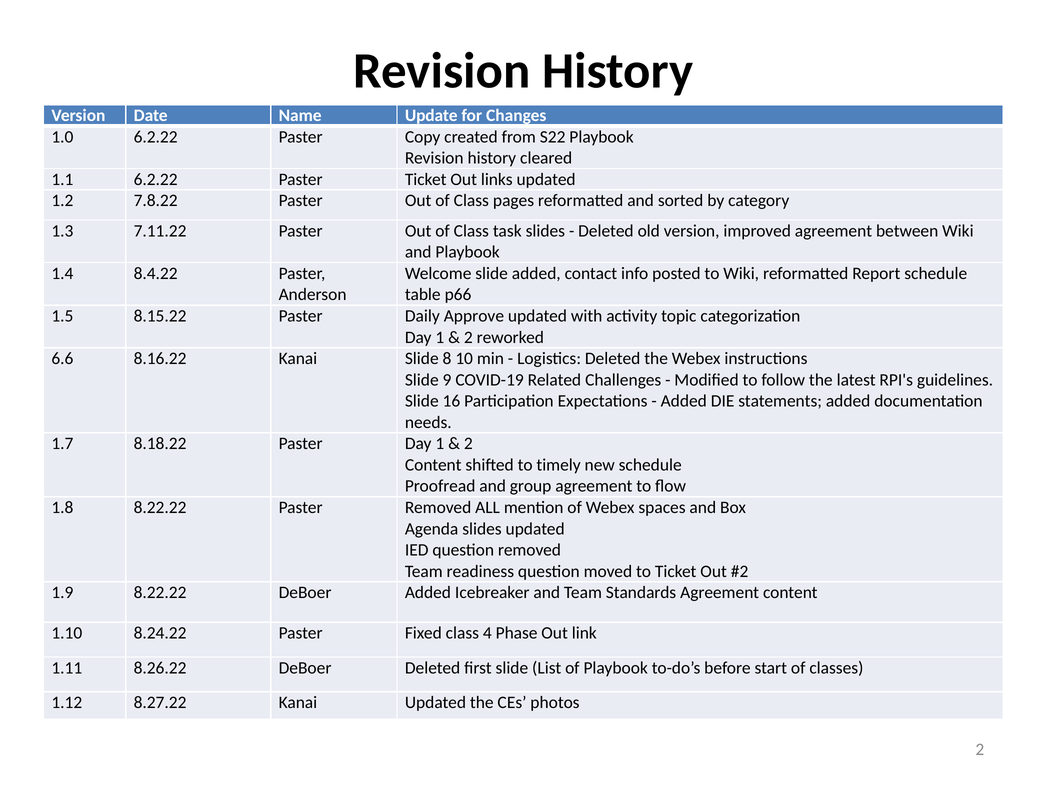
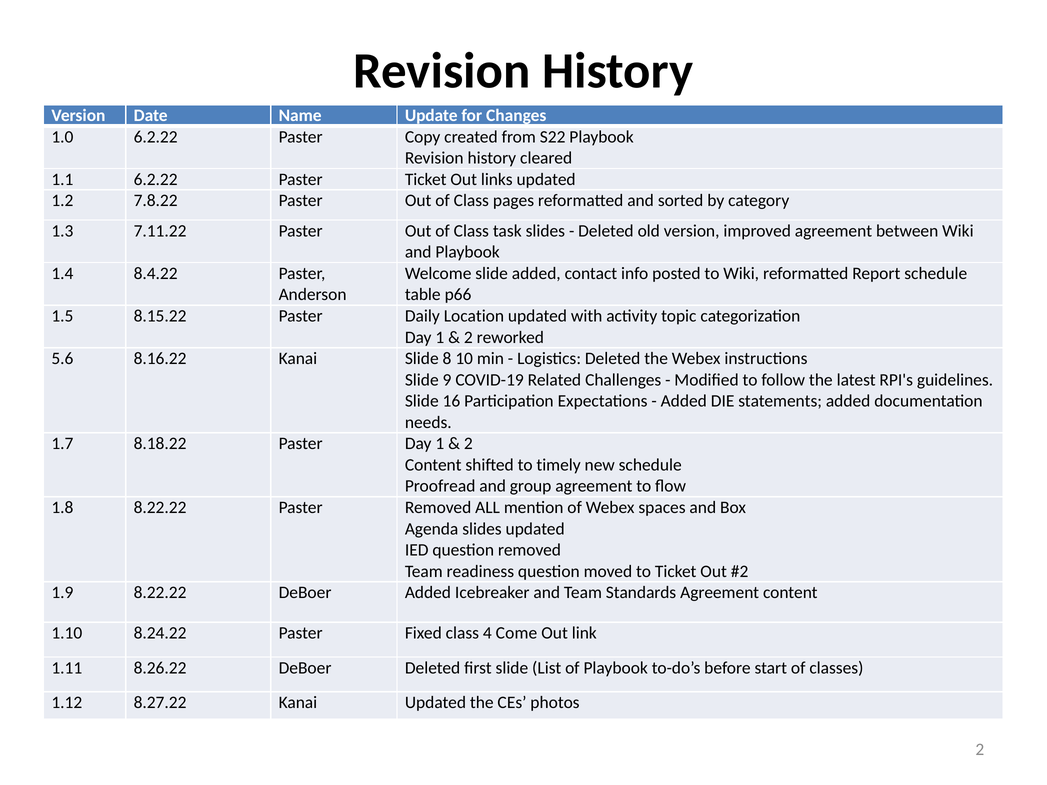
Approve: Approve -> Location (474, 316)
6.6: 6.6 -> 5.6 (62, 359)
Phase: Phase -> Come (516, 633)
